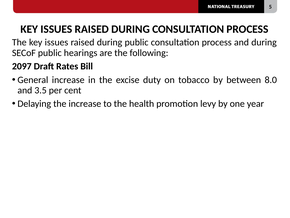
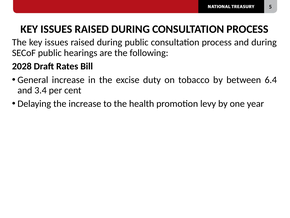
2097: 2097 -> 2028 (22, 66)
8.0: 8.0 -> 6.4 (271, 80)
3.5: 3.5 -> 3.4 (41, 90)
